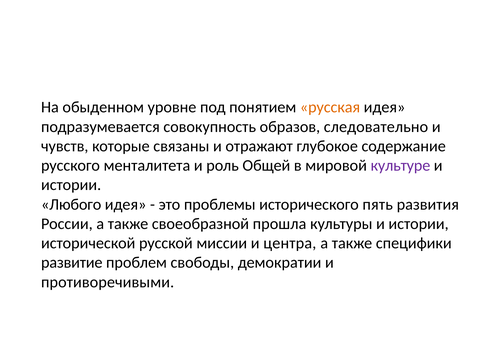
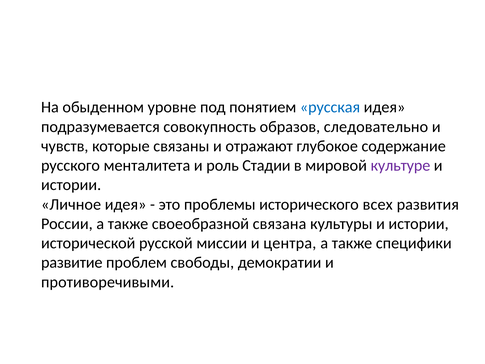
русская colour: orange -> blue (330, 107)
Общей: Общей -> Стадии (266, 165)
Любого: Любого -> Личное (71, 204)
пять: пять -> всех (378, 204)
прошла: прошла -> связана (280, 224)
